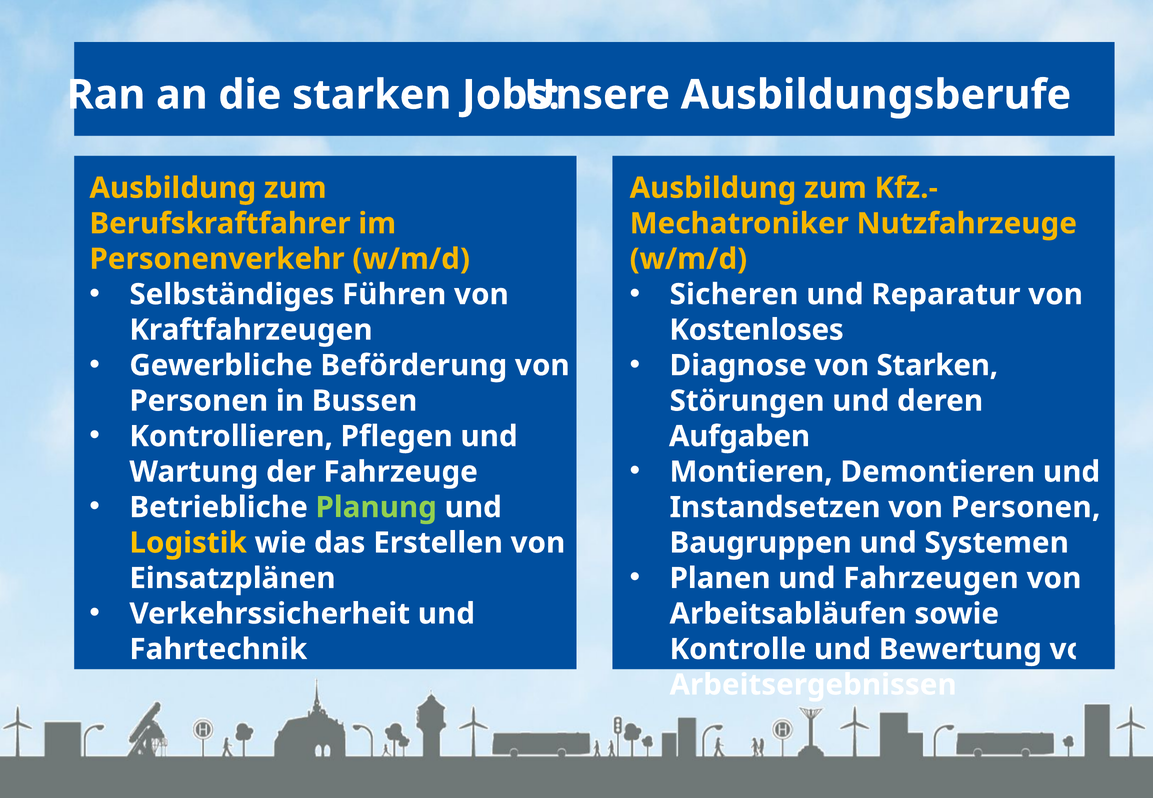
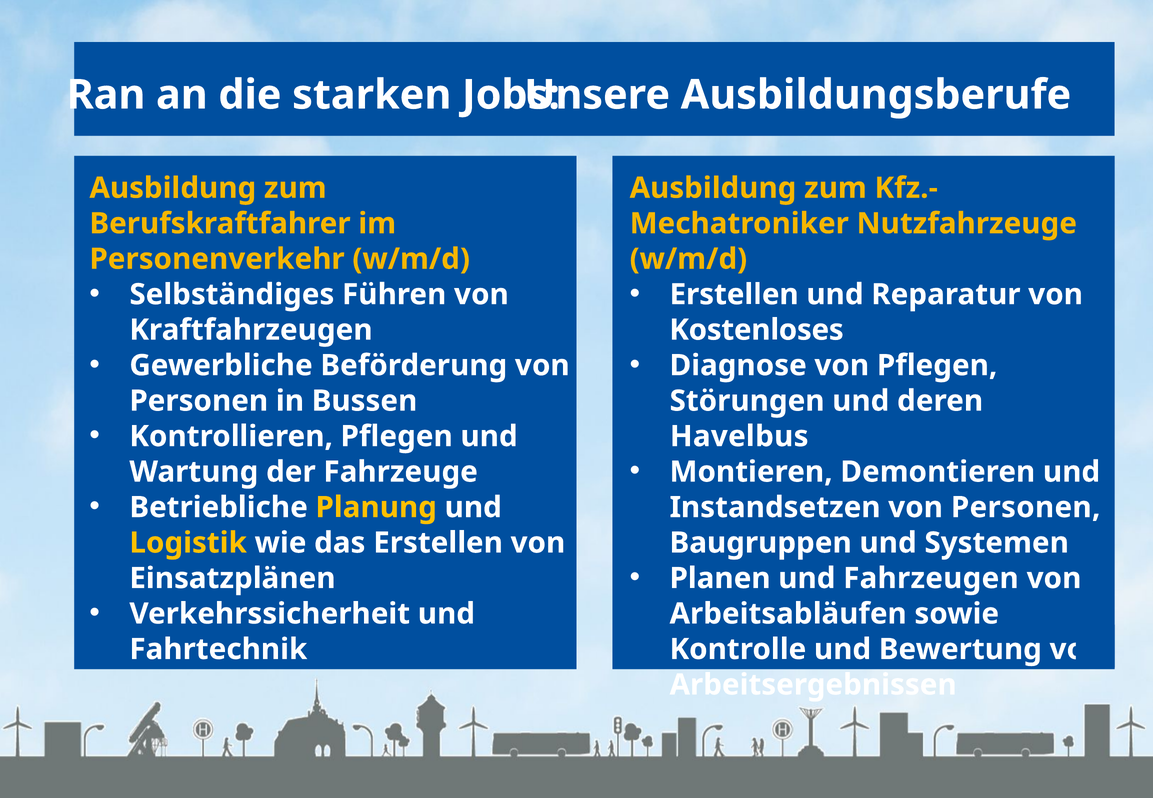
Sicheren: Sicheren -> Erstellen (734, 295)
von Starken: Starken -> Pflegen (937, 366)
Aufgaben: Aufgaben -> Havelbus (739, 437)
Planung colour: light green -> yellow (376, 508)
